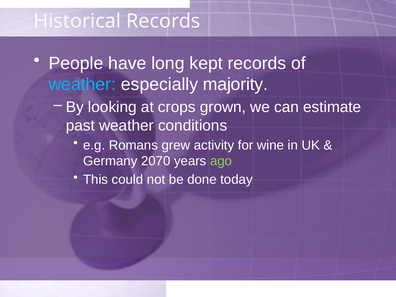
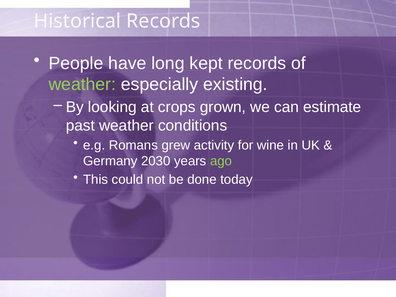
weather colour: light blue -> light green (82, 84)
majority: majority -> existing (235, 84)
2070: 2070 -> 2030 (156, 161)
